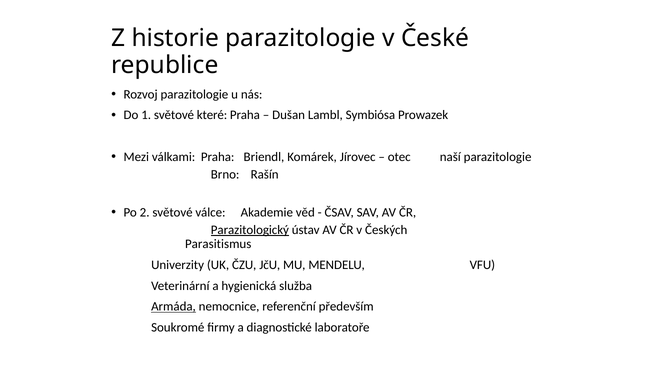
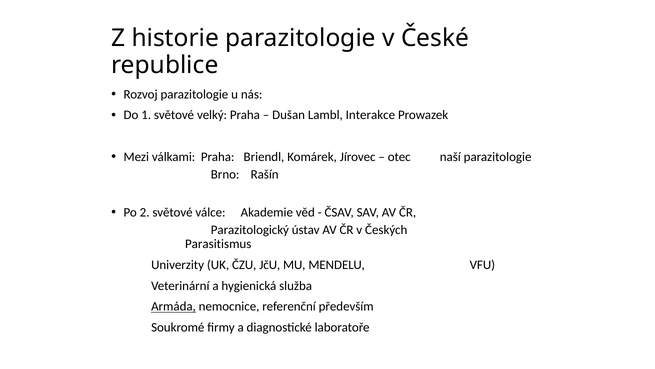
které: které -> velký (212, 115)
Symbiósa: Symbiósa -> Interakce (370, 115)
Parazitologický underline: present -> none (250, 230)
